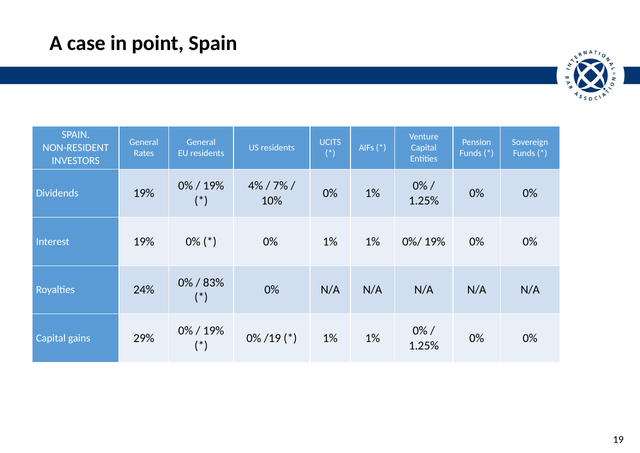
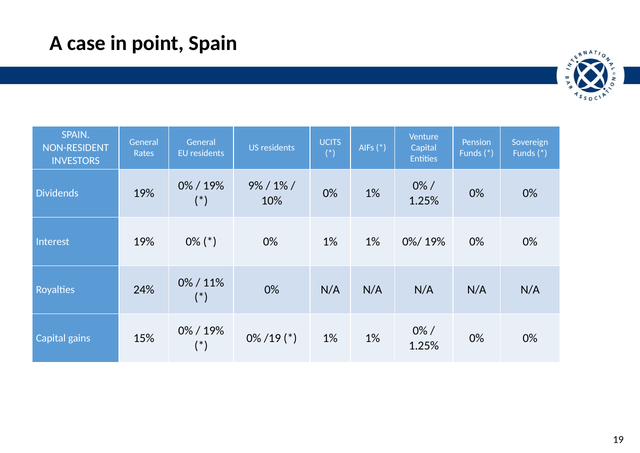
4%: 4% -> 9% (256, 186)
7%: 7% -> 1% (281, 186)
83%: 83% -> 11% (214, 282)
29%: 29% -> 15% (144, 338)
